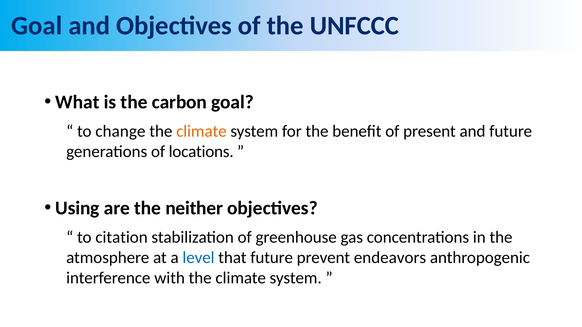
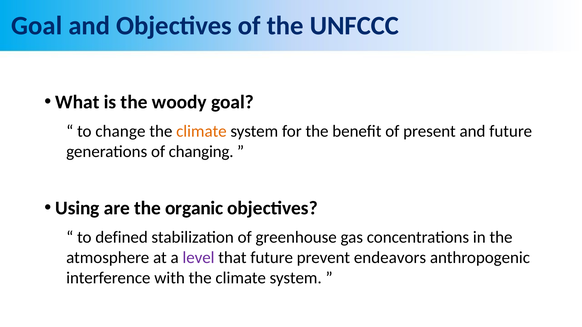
carbon: carbon -> woody (179, 102)
locations: locations -> changing (201, 152)
neither: neither -> organic (194, 208)
citation: citation -> defined (122, 237)
level colour: blue -> purple (199, 258)
